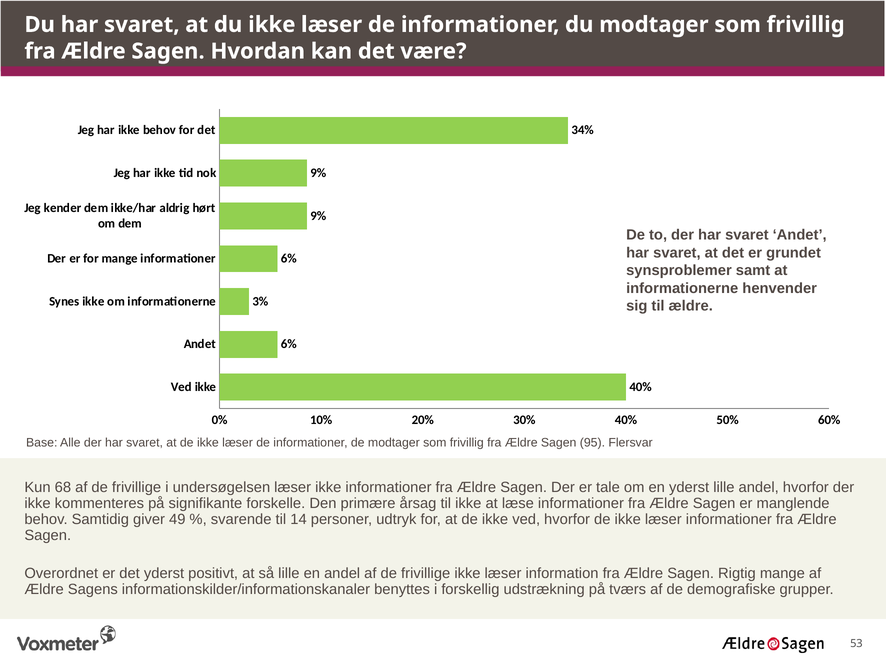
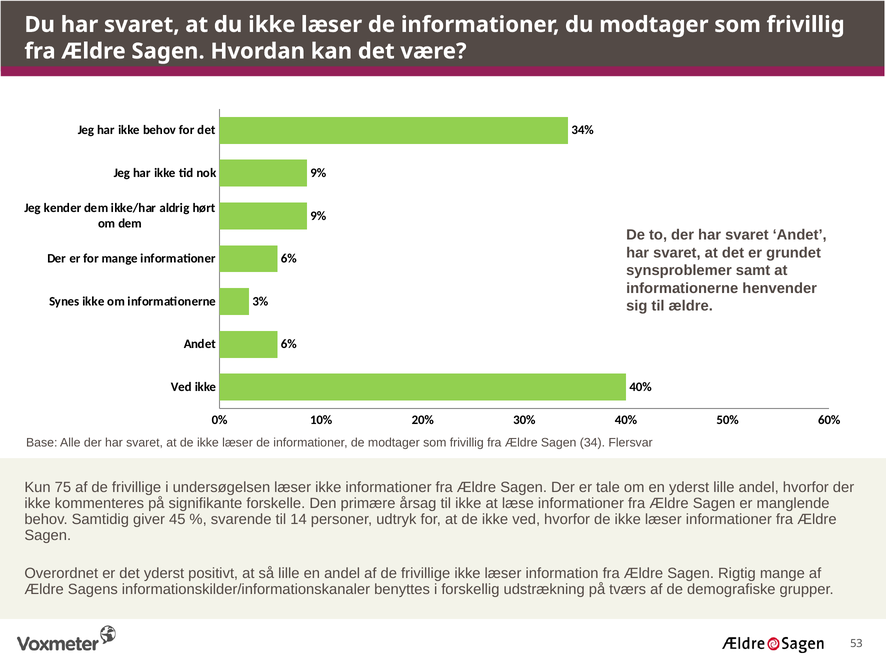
95: 95 -> 34 (592, 442)
68: 68 -> 75 (63, 487)
49: 49 -> 45 (177, 519)
